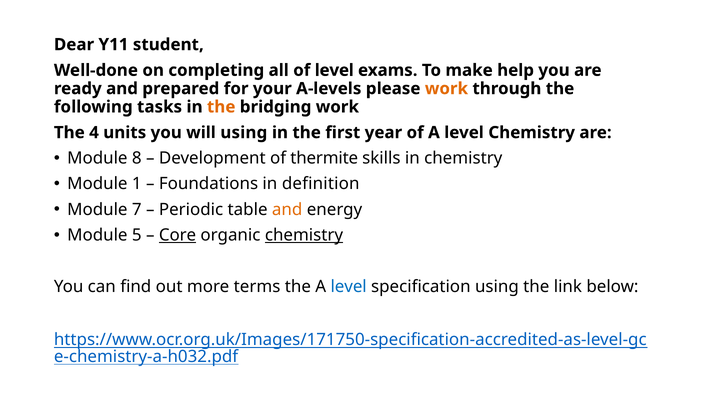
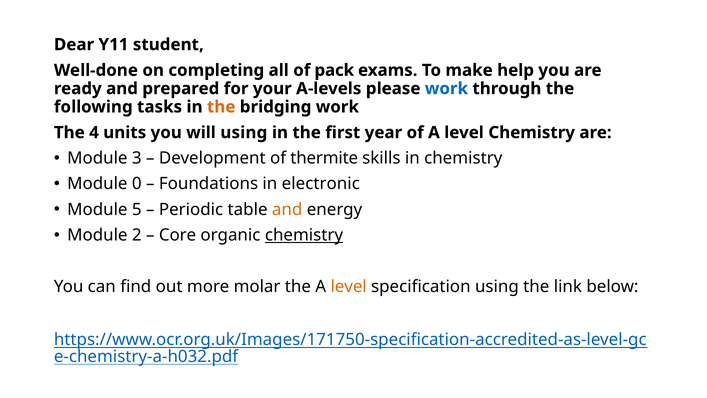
of level: level -> pack (334, 70)
work colour: orange -> blue (446, 88)
8: 8 -> 3 (137, 158)
1: 1 -> 0 (137, 184)
definition: definition -> electronic (321, 184)
7: 7 -> 5 (137, 209)
5: 5 -> 2 (137, 235)
Core underline: present -> none (178, 235)
terms: terms -> molar (257, 286)
level colour: blue -> orange (349, 286)
